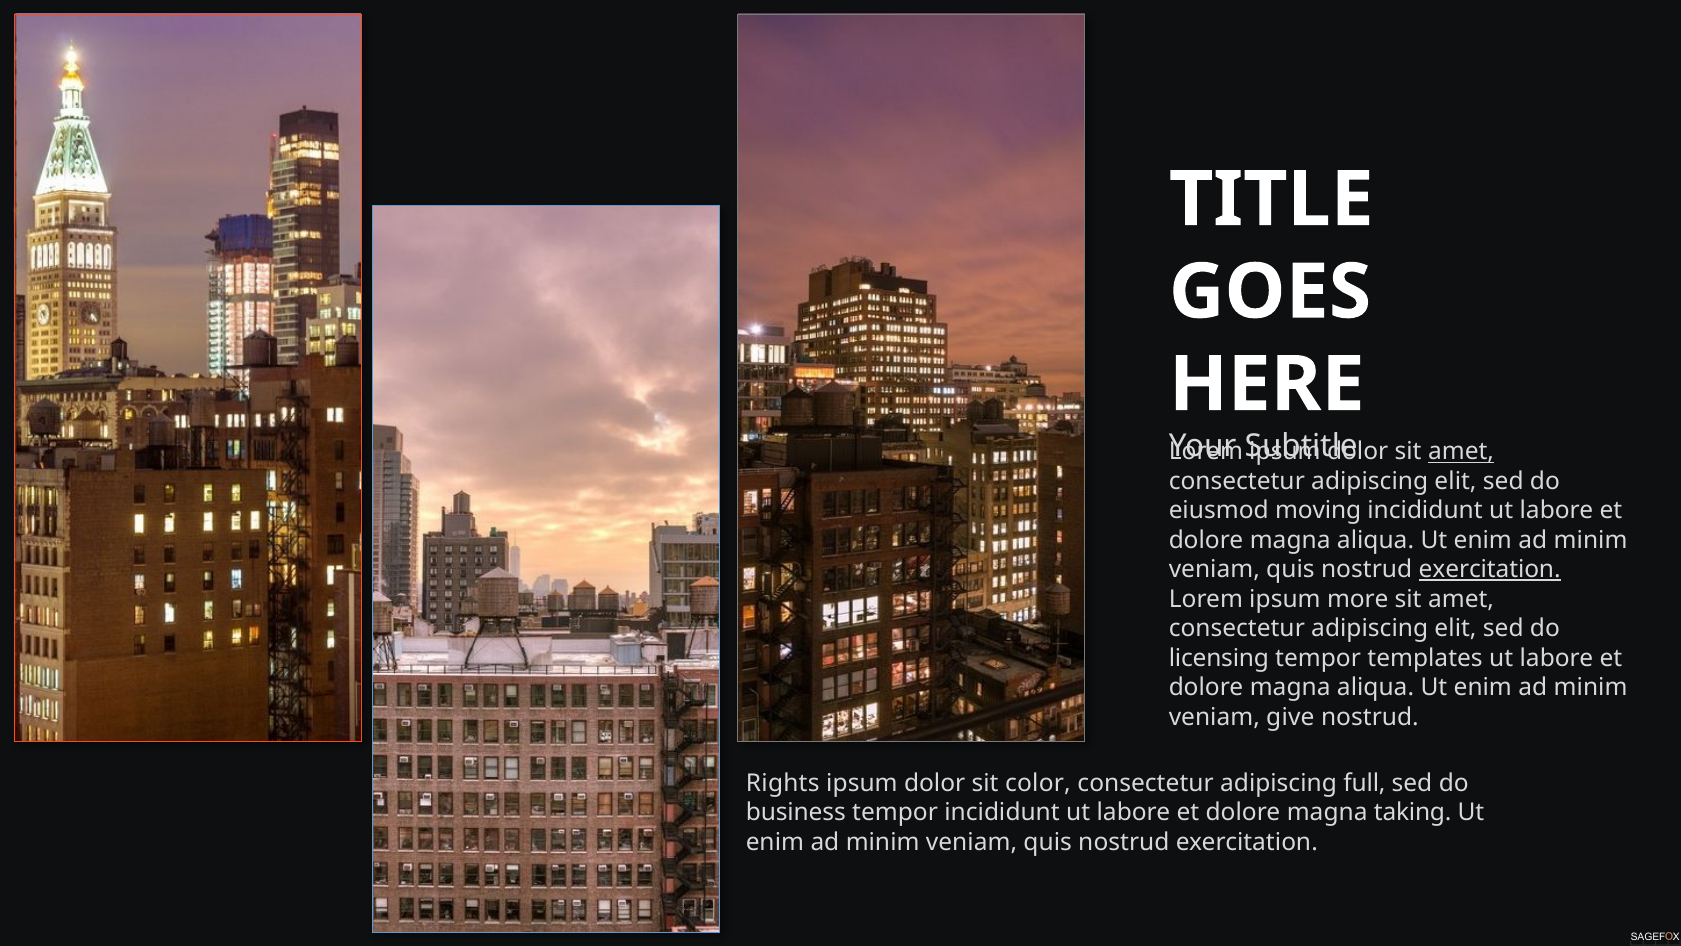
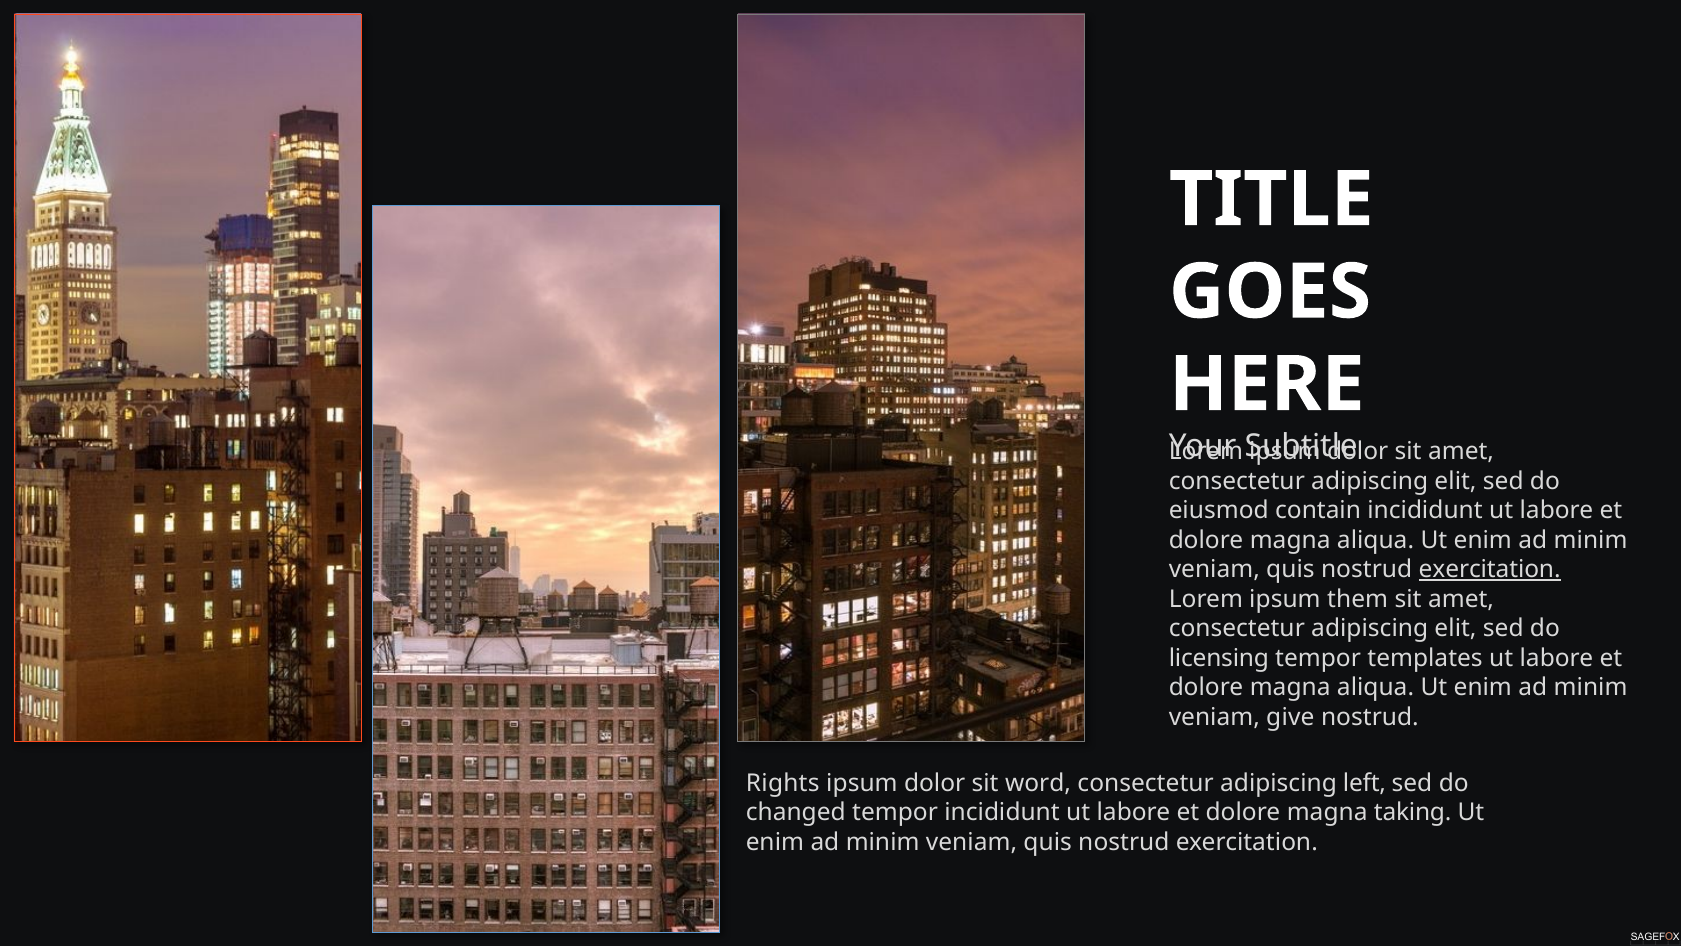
amet underline: present -> none (1461, 452)
moving: moving -> contain (1318, 511)
more: more -> them (1358, 599)
color: color -> word (1038, 783)
full: full -> left (1364, 783)
business: business -> changed (796, 812)
